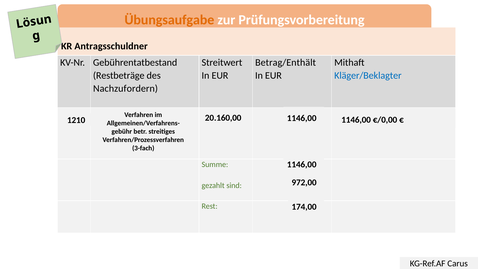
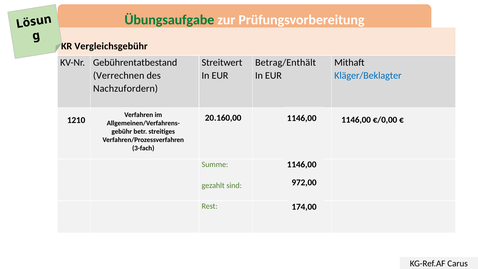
Übungsaufgabe colour: orange -> green (169, 20)
Antragsschuldner: Antragsschuldner -> Vergleichsgebühr (111, 46)
Restbeträge: Restbeträge -> Verrechnen (119, 75)
